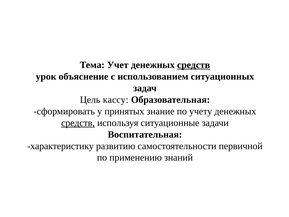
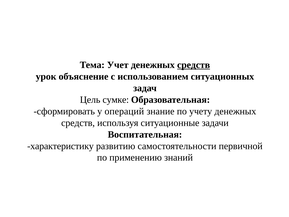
кассу: кассу -> сумке (116, 100)
принятых: принятых -> операций (124, 111)
средств underline: present -> none (78, 123)
